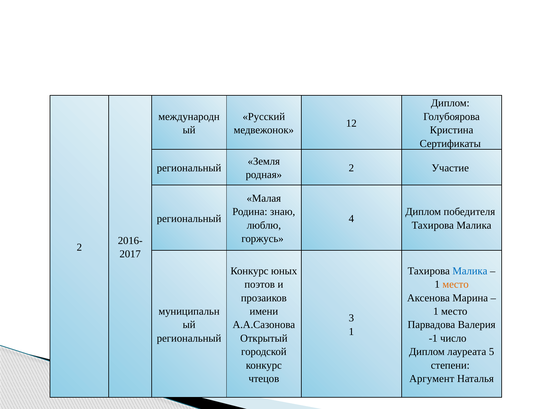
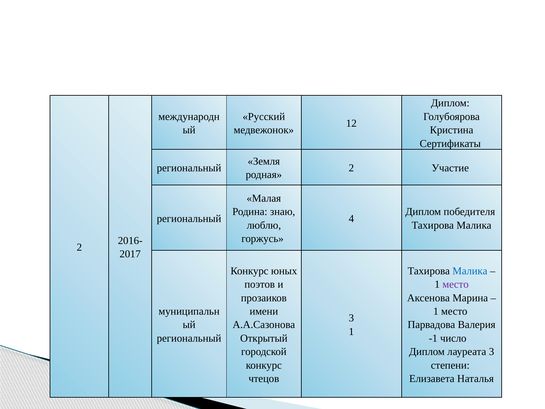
место colour: orange -> purple (456, 284)
лауреата 5: 5 -> 3 (492, 352)
Аргумент: Аргумент -> Елизавета (432, 378)
